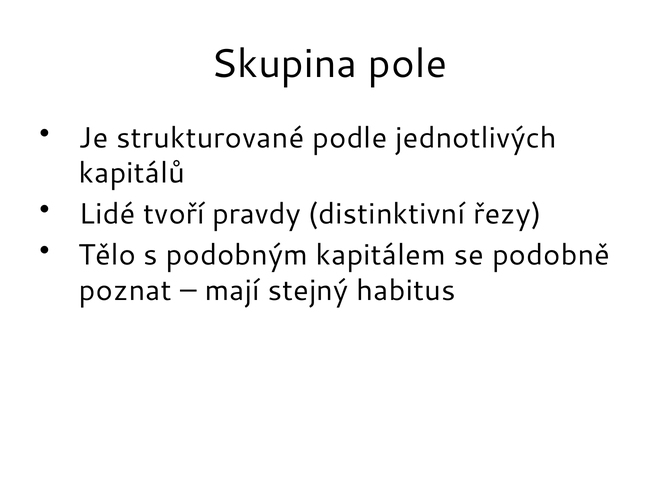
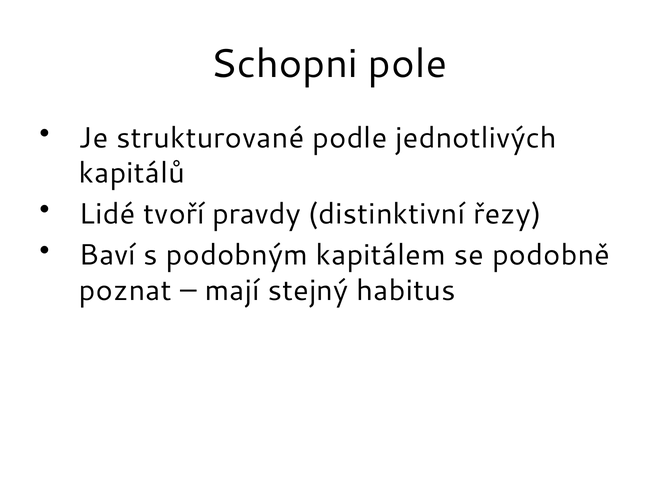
Skupina: Skupina -> Schopni (284, 64)
Tělo: Tělo -> Baví (107, 255)
